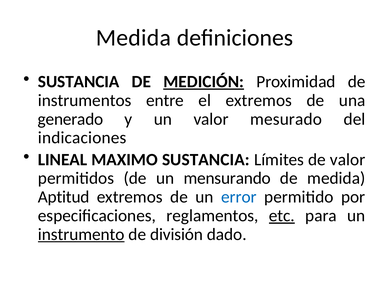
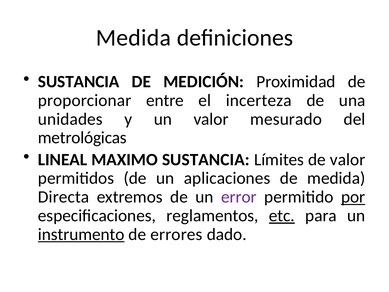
MEDICIÓN underline: present -> none (204, 82)
instrumentos: instrumentos -> proporcionar (85, 100)
el extremos: extremos -> incerteza (259, 100)
generado: generado -> unidades (70, 119)
indicaciones: indicaciones -> metrológicas (82, 138)
mensurando: mensurando -> aplicaciones (227, 178)
Aptitud: Aptitud -> Directa (64, 197)
error colour: blue -> purple (239, 197)
por underline: none -> present (353, 197)
división: división -> errores (176, 234)
